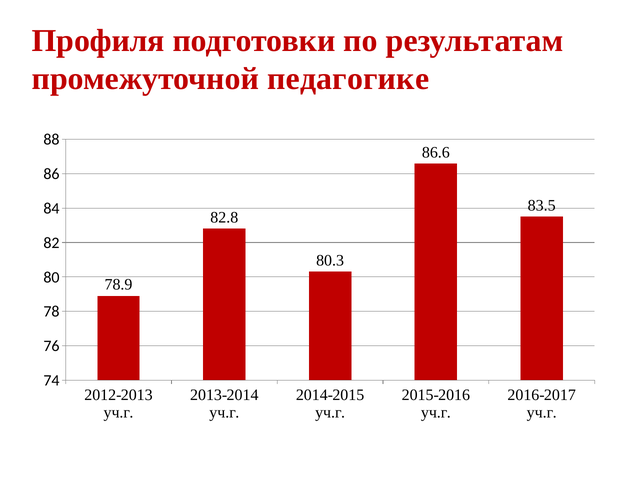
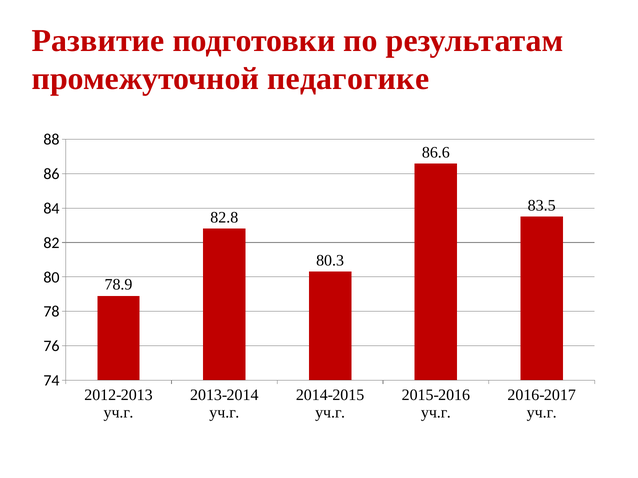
Профиля: Профиля -> Развитие (98, 41)
